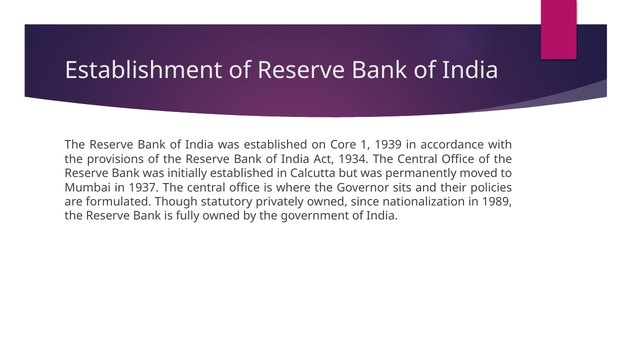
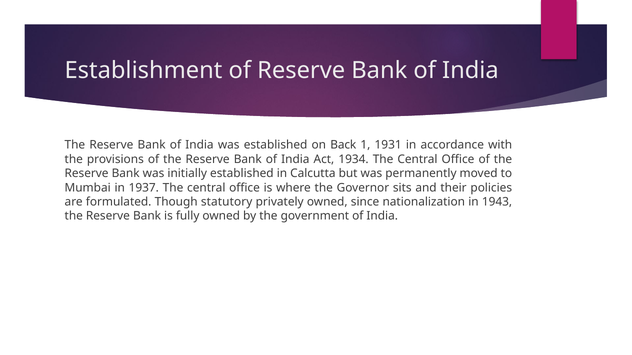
Core: Core -> Back (343, 145)
1939: 1939 -> 1931 (388, 145)
1989: 1989 -> 1943 (497, 202)
